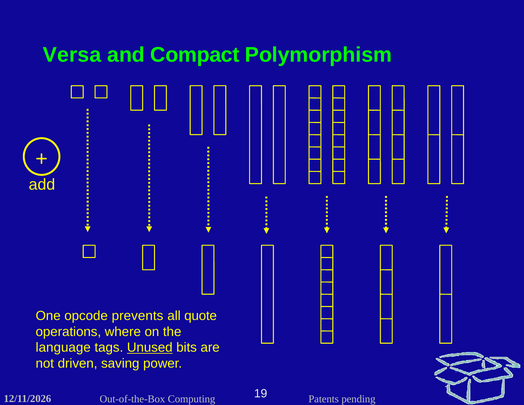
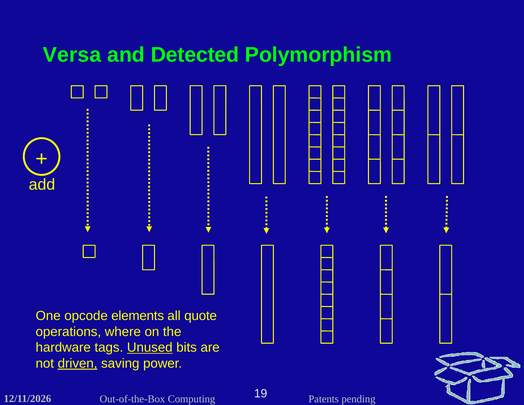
Compact: Compact -> Detected (195, 55)
prevents: prevents -> elements (138, 316)
language: language -> hardware (63, 348)
driven underline: none -> present (78, 363)
